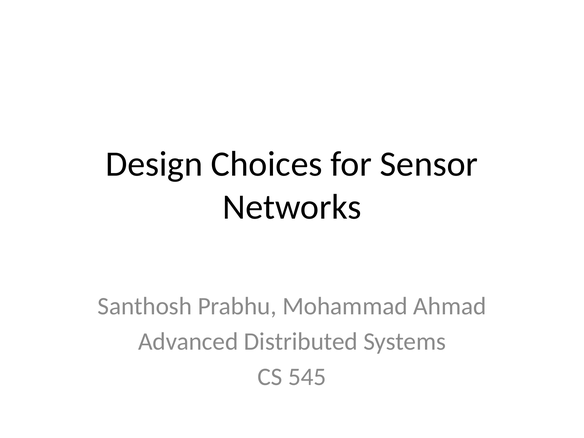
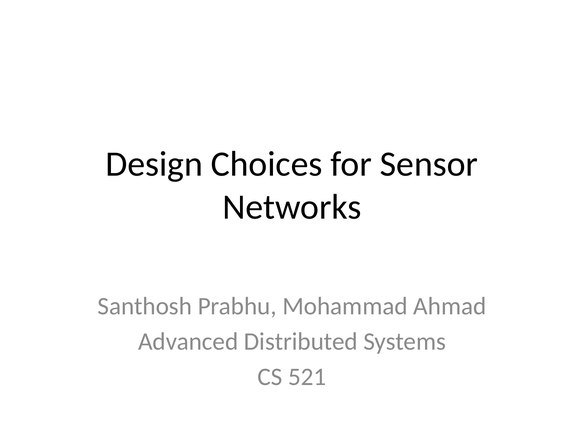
545: 545 -> 521 (307, 377)
